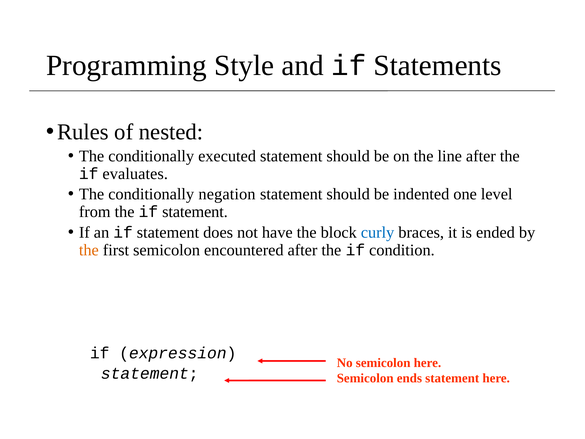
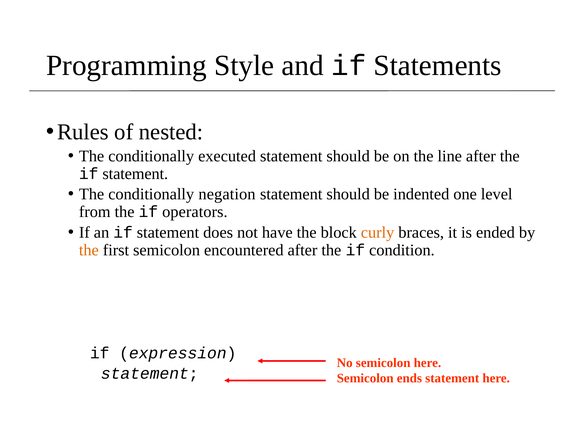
evaluates: evaluates -> statement (135, 174)
the if statement: statement -> operators (195, 212)
curly colour: blue -> orange (378, 232)
